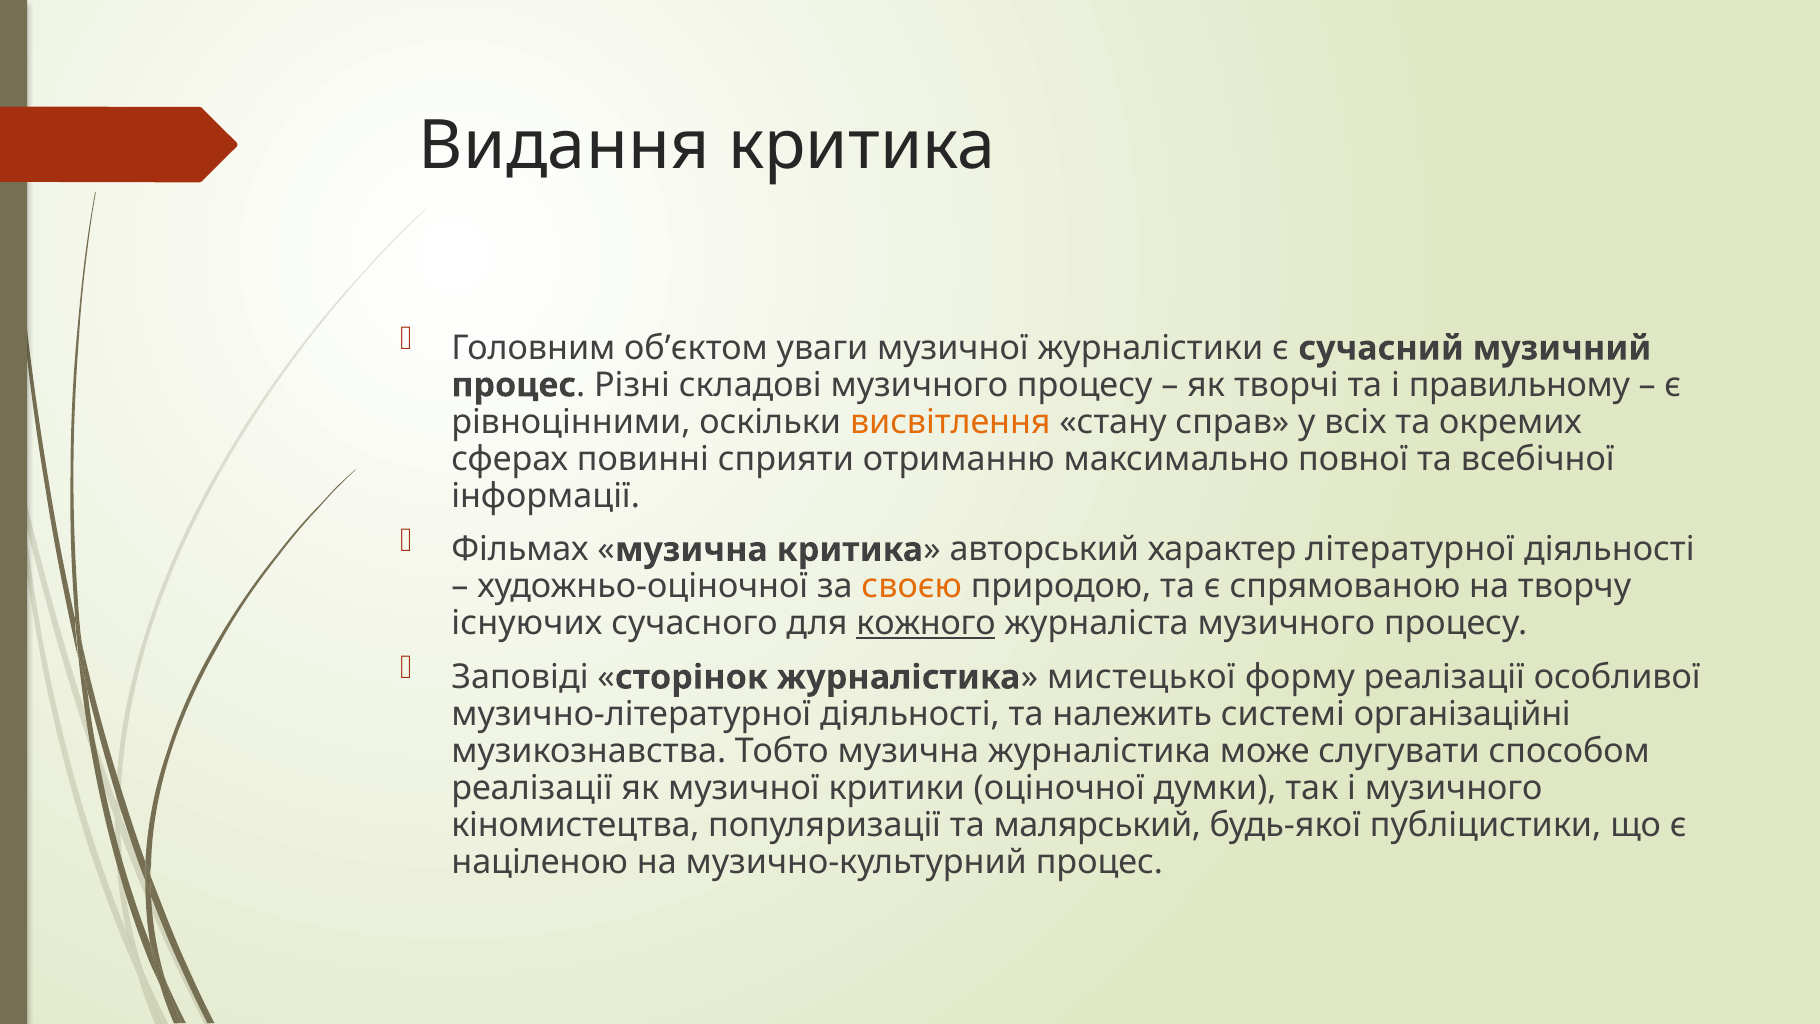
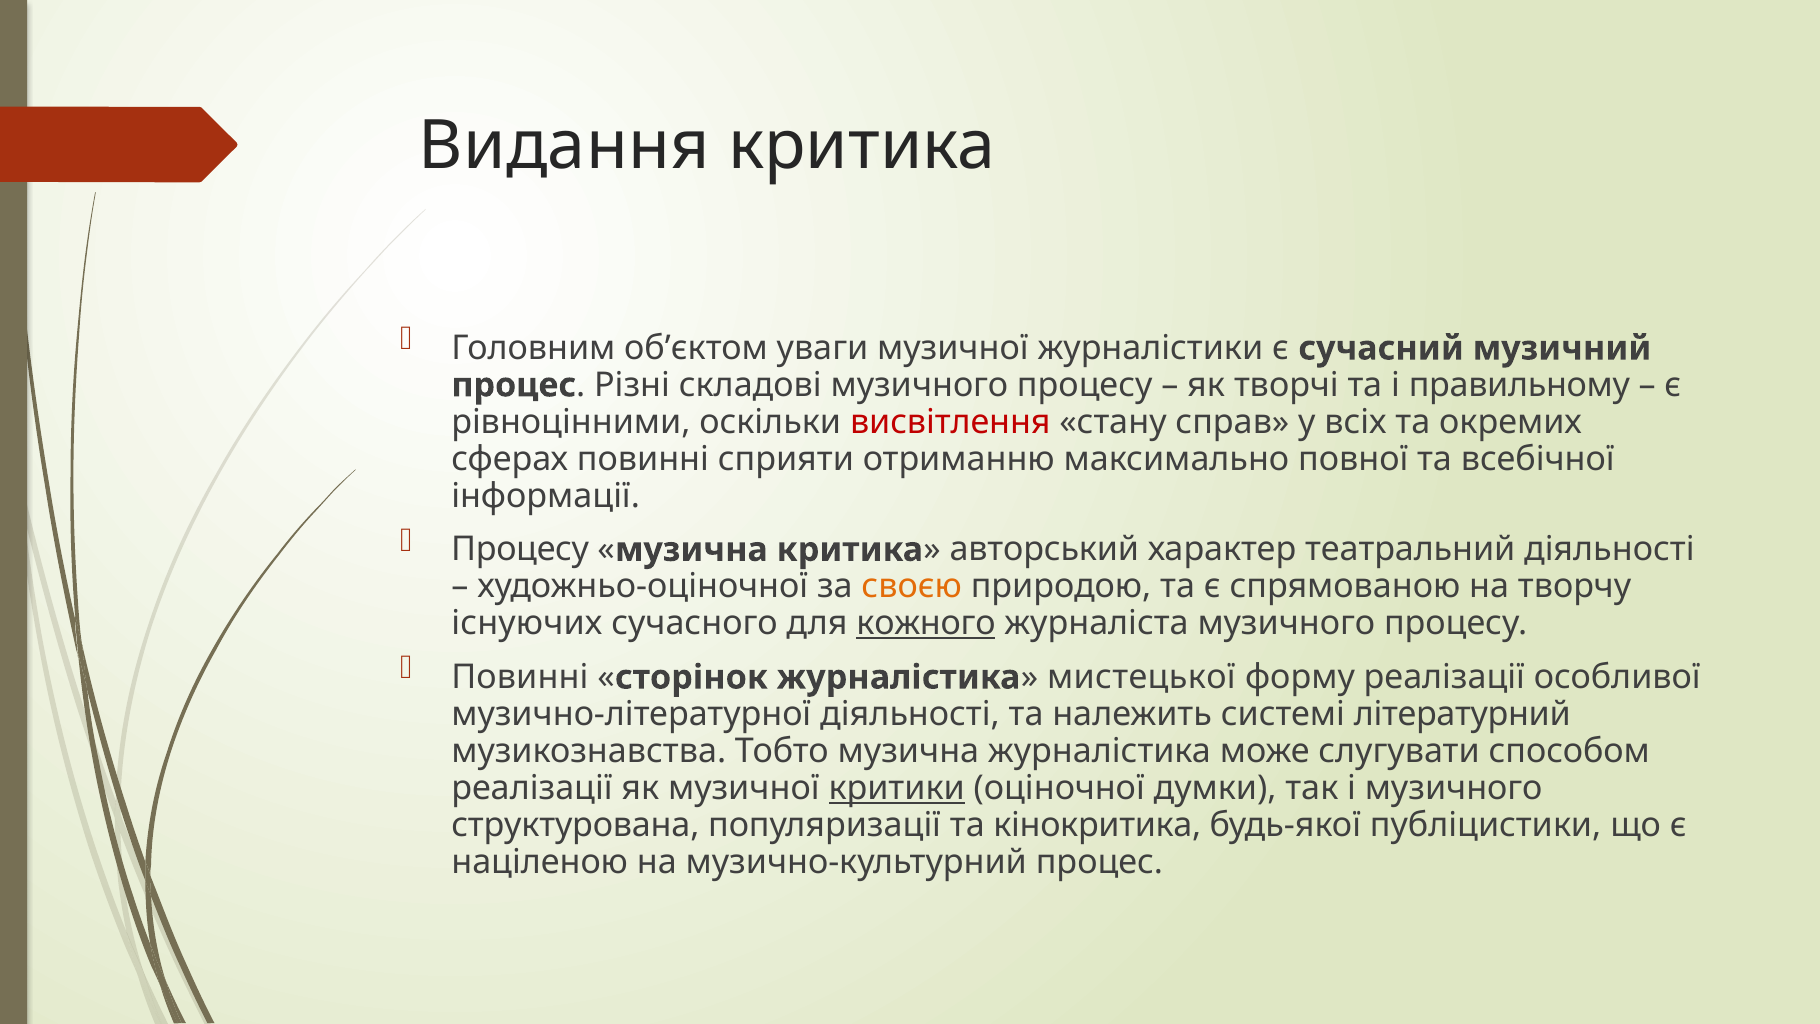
висвітлення colour: orange -> red (950, 422)
Фільмах: Фільмах -> Процесу (520, 550)
літературної: літературної -> театральний (1410, 550)
Заповіді: Заповіді -> Повинні (520, 677)
організаційні: організаційні -> літературний (1462, 714)
критики underline: none -> present (897, 788)
кіномистецтва: кіномистецтва -> структурована (575, 825)
малярський: малярський -> кінокритика (1097, 825)
